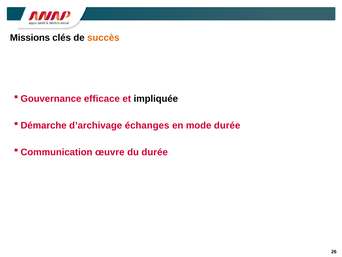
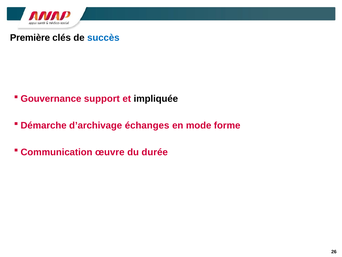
Missions: Missions -> Première (30, 38)
succès colour: orange -> blue (103, 38)
efficace: efficace -> support (102, 99)
mode durée: durée -> forme (227, 125)
